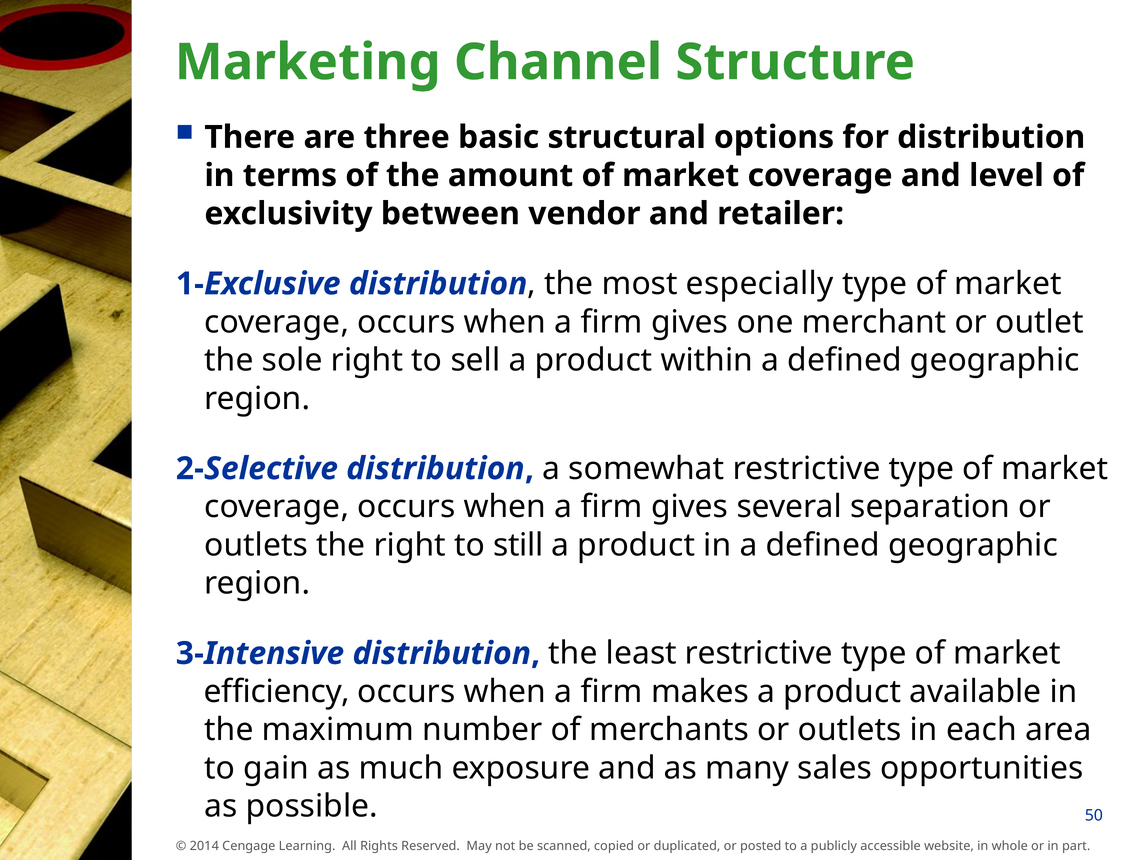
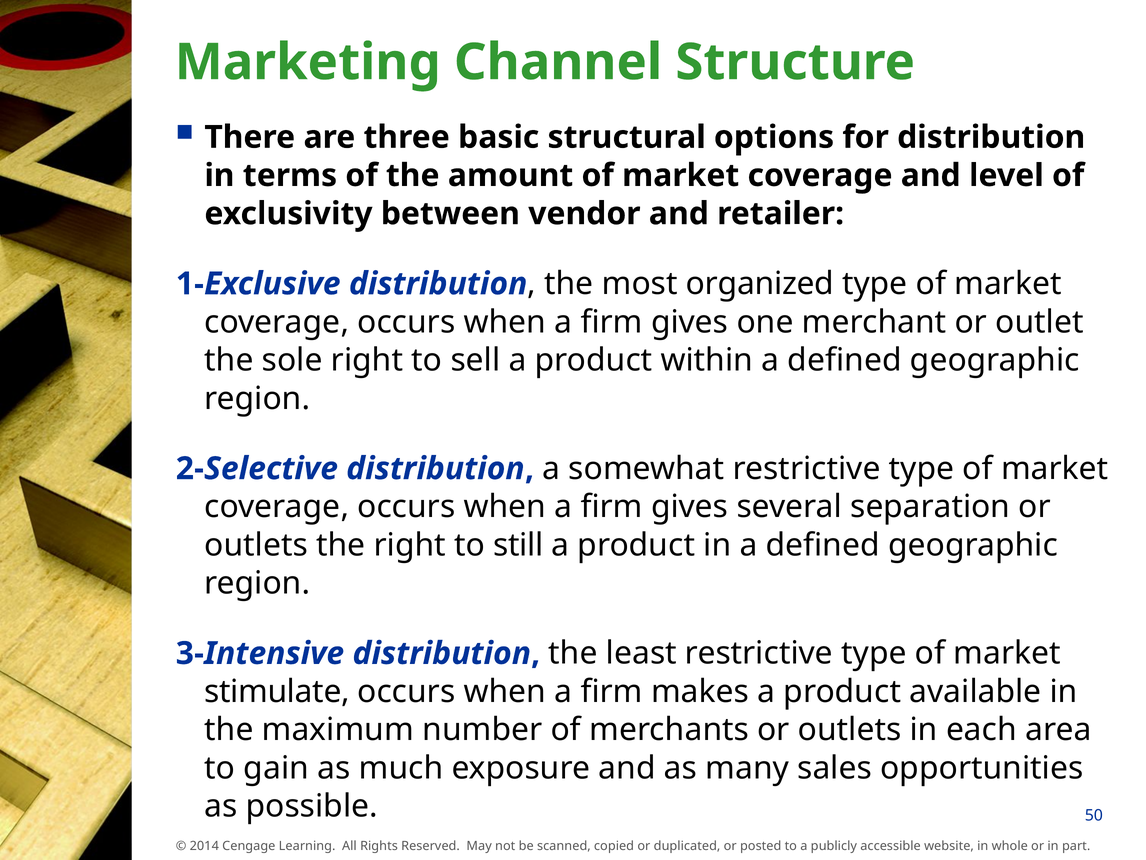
especially: especially -> organized (760, 284)
efficiency: efficiency -> stimulate (277, 691)
